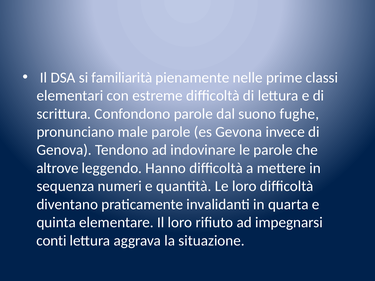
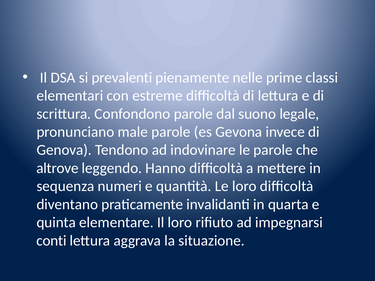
familiarità: familiarità -> prevalenti (122, 78)
fughe: fughe -> legale (299, 114)
